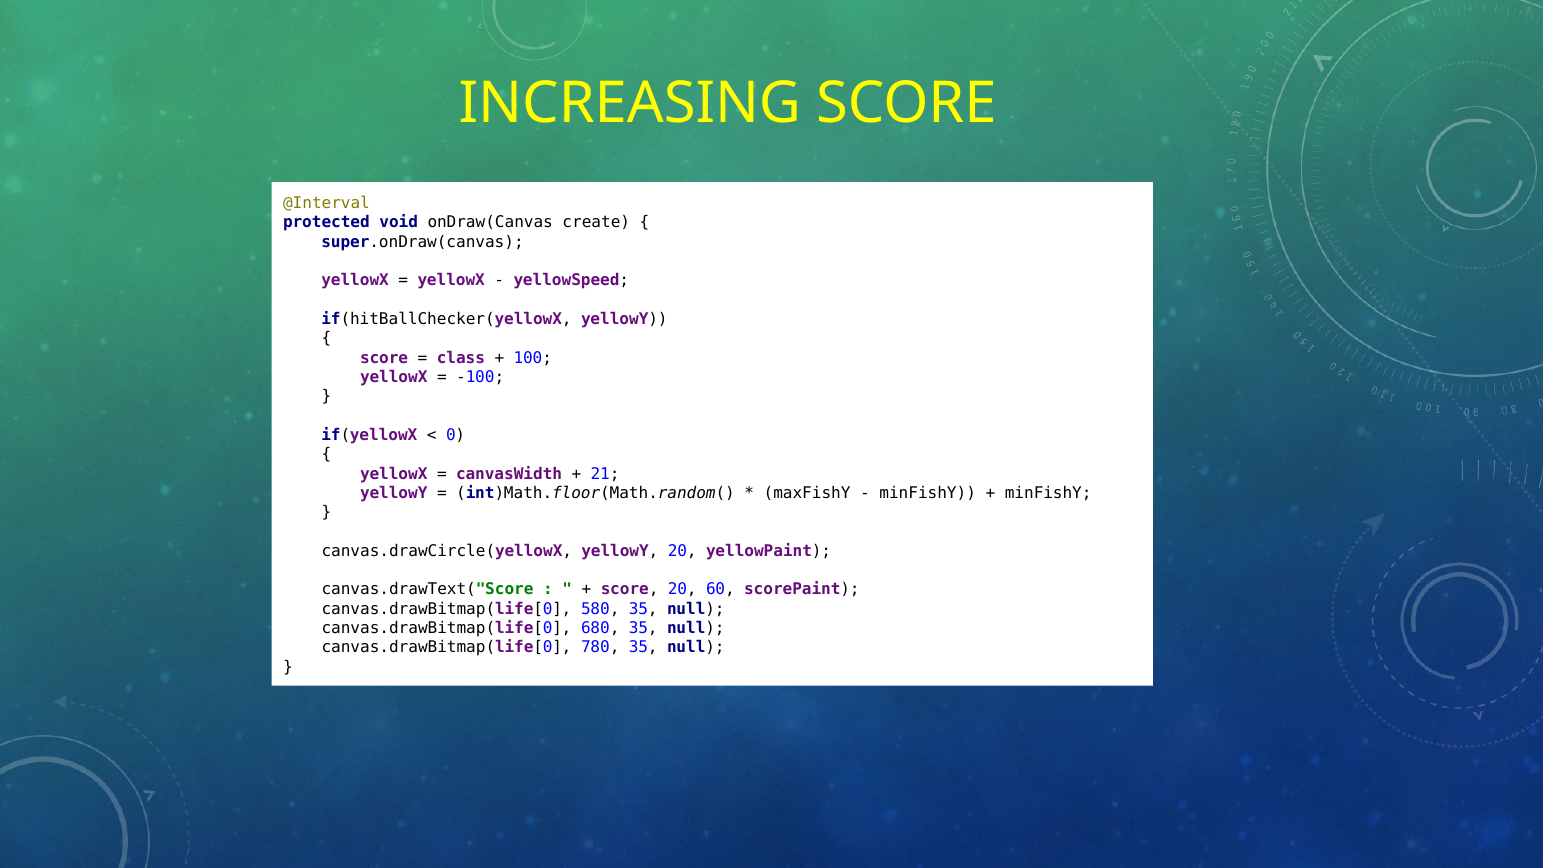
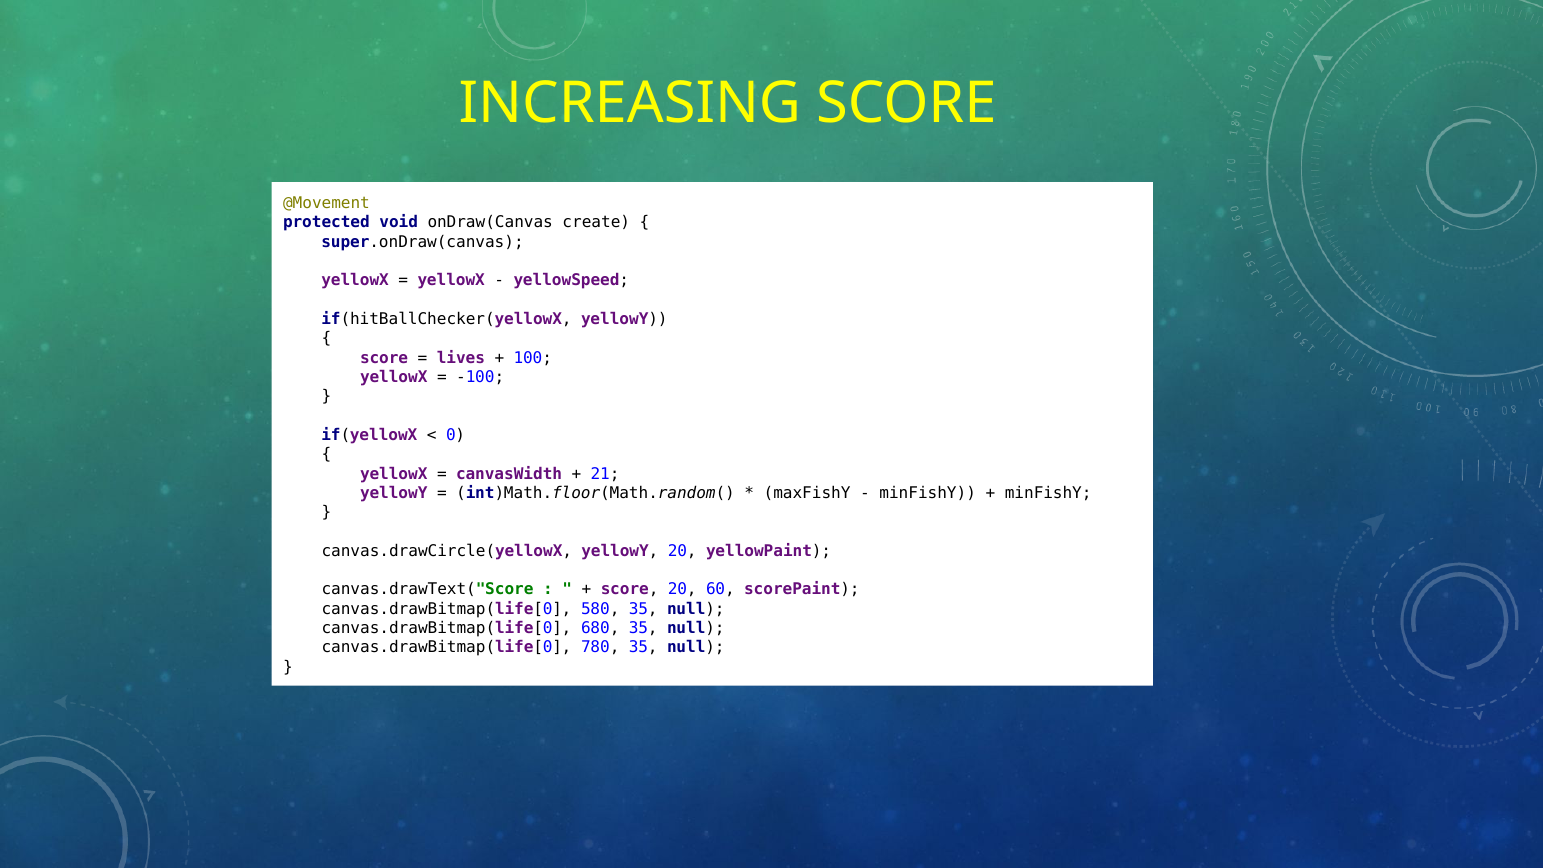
@Interval: @Interval -> @Movement (326, 203)
class: class -> lives (461, 358)
